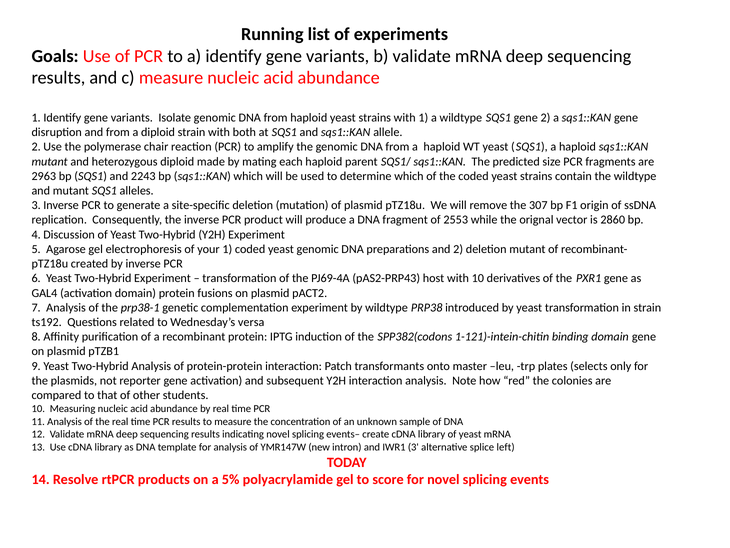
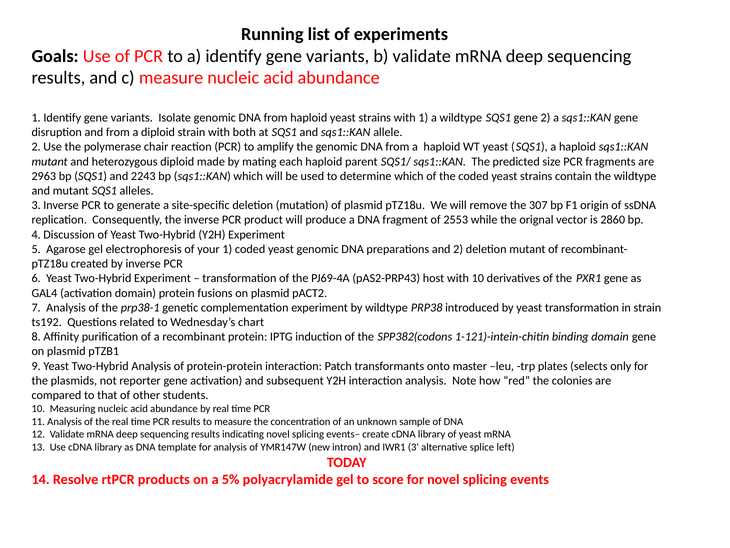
versa: versa -> chart (251, 322)
